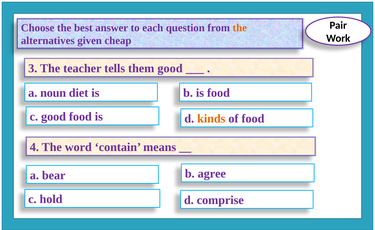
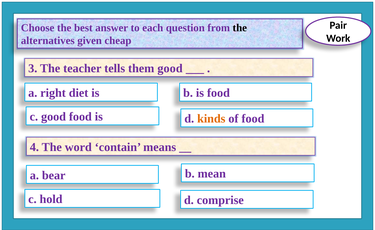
the colour: orange -> black (240, 28)
noun: noun -> right (53, 93)
agree: agree -> mean (212, 174)
